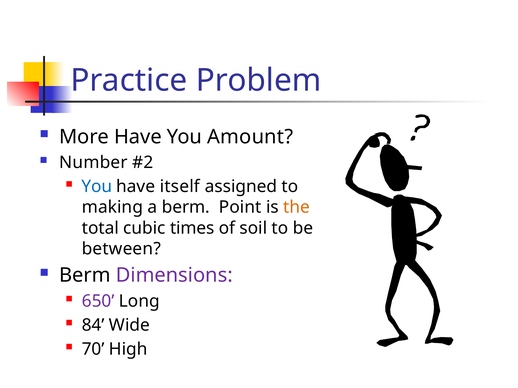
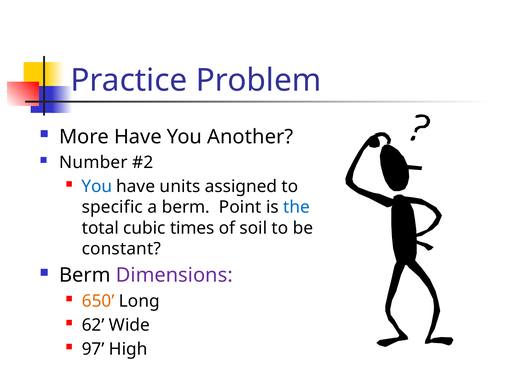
Amount: Amount -> Another (250, 137)
itself: itself -> units (180, 187)
making: making -> specific (112, 208)
the colour: orange -> blue (297, 208)
between: between -> constant (121, 249)
650 colour: purple -> orange (98, 301)
84: 84 -> 62 (93, 326)
70: 70 -> 97 (93, 350)
